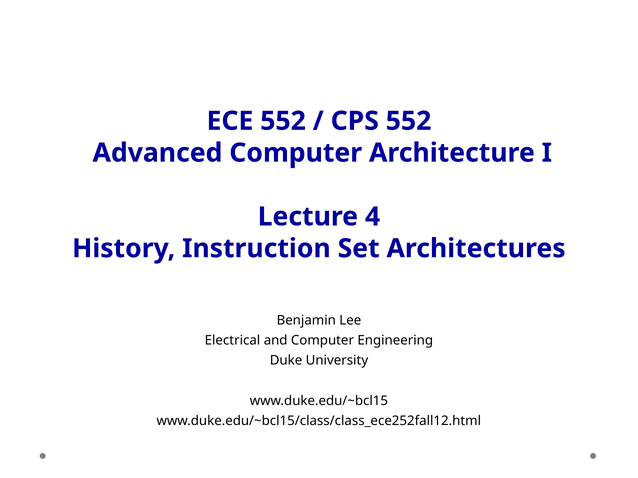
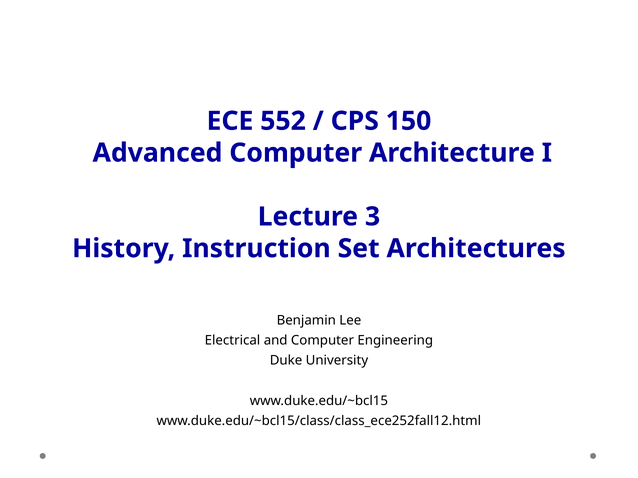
CPS 552: 552 -> 150 (409, 121)
4: 4 -> 3 (373, 217)
